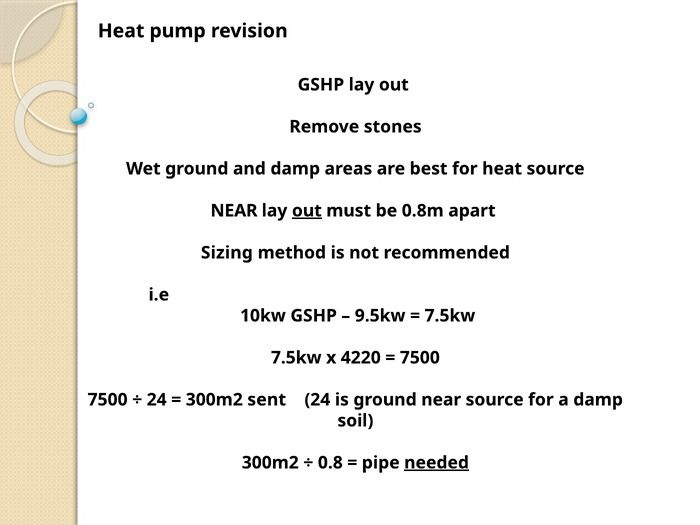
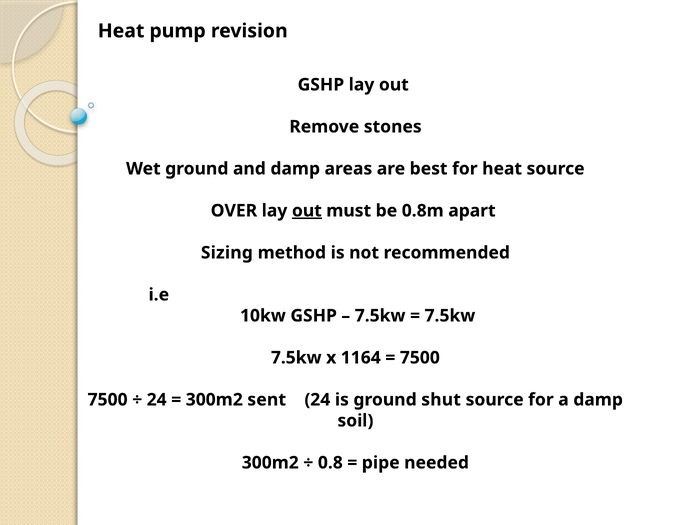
NEAR: NEAR -> OVER (234, 211)
9.5kw: 9.5kw -> 7.5kw (380, 316)
4220: 4220 -> 1164 (361, 358)
ground near: near -> shut (441, 400)
needed underline: present -> none (437, 463)
